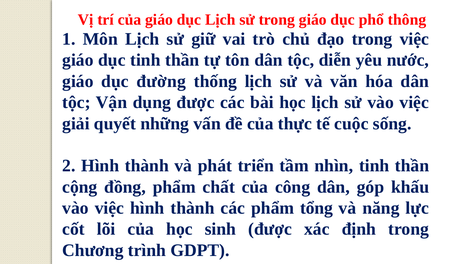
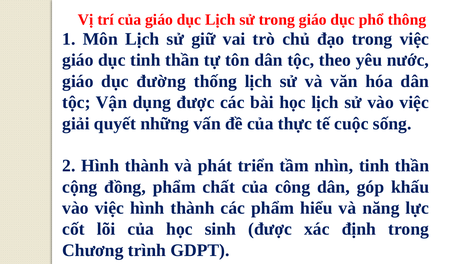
diễn: diễn -> theo (335, 60)
tổng: tổng -> hiểu (316, 208)
